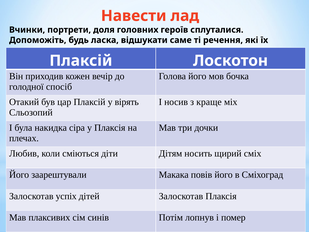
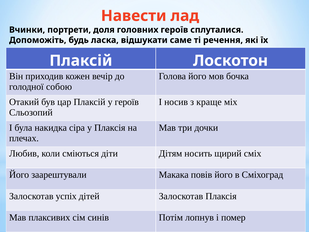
спосіб: спосіб -> собою (59, 87)
у вірять: вірять -> героїв (127, 102)
